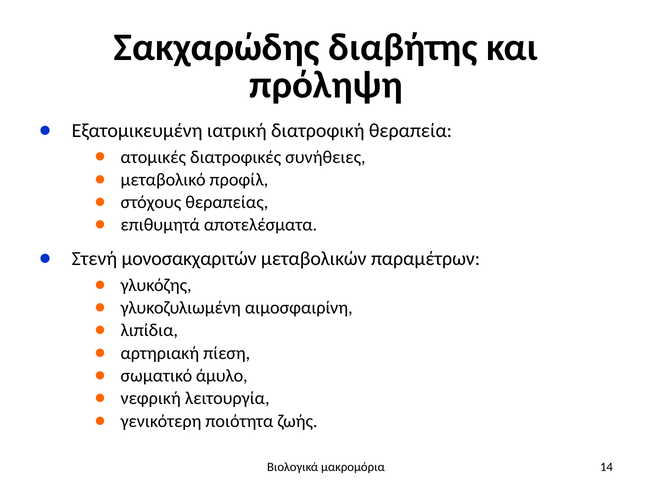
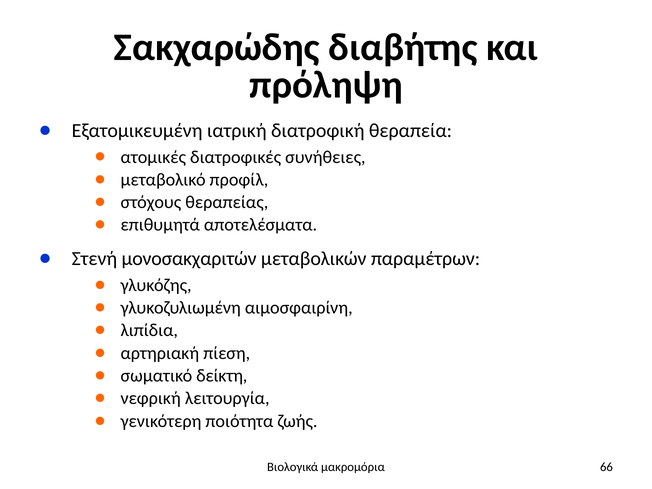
άμυλο: άμυλο -> δείκτη (222, 376)
14: 14 -> 66 (606, 467)
